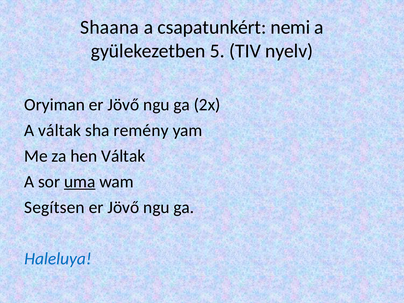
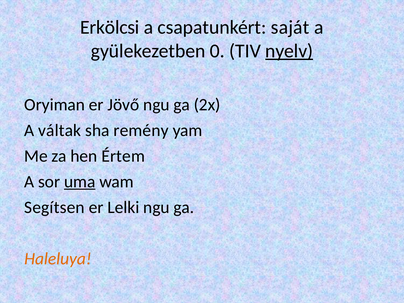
Shaana: Shaana -> Erkölcsi (110, 27)
nemi: nemi -> saját (290, 27)
5: 5 -> 0 (217, 51)
nyelv underline: none -> present (289, 51)
hen Váltak: Váltak -> Értem (123, 156)
Jövő: Jövő -> Lelki (123, 207)
Haleluya colour: blue -> orange (58, 259)
